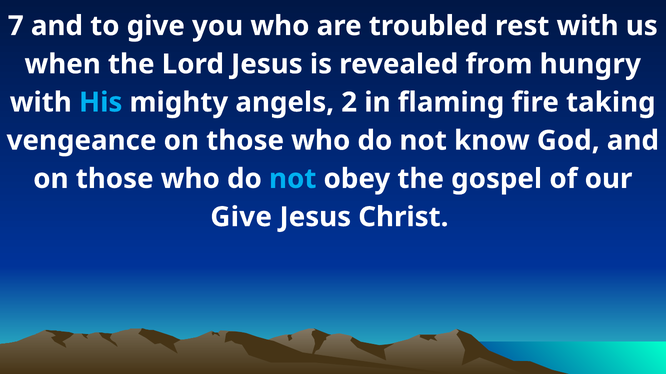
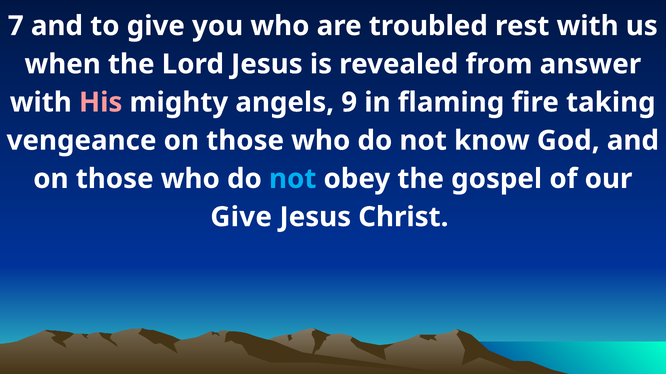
hungry: hungry -> answer (590, 64)
His colour: light blue -> pink (101, 103)
2: 2 -> 9 (349, 103)
